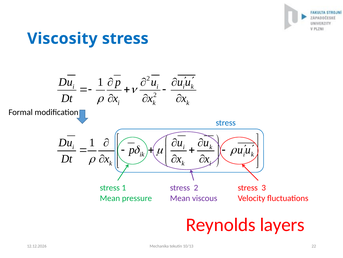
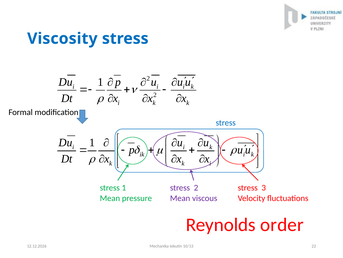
layers: layers -> order (282, 224)
